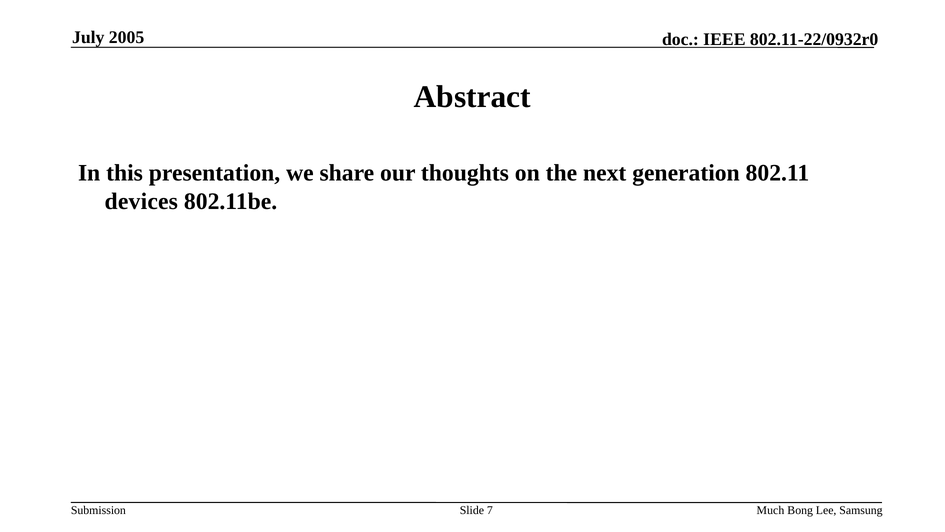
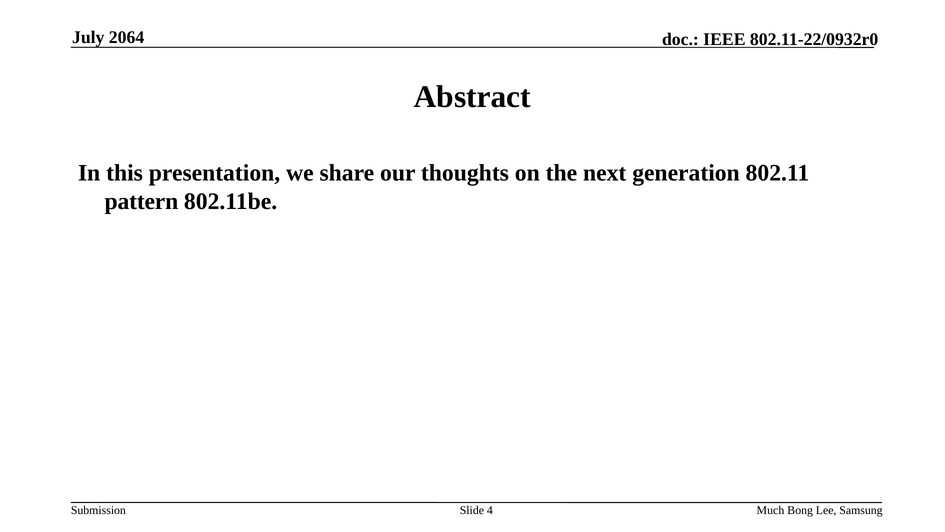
2005: 2005 -> 2064 (127, 38)
devices: devices -> pattern (141, 201)
7: 7 -> 4 (490, 510)
